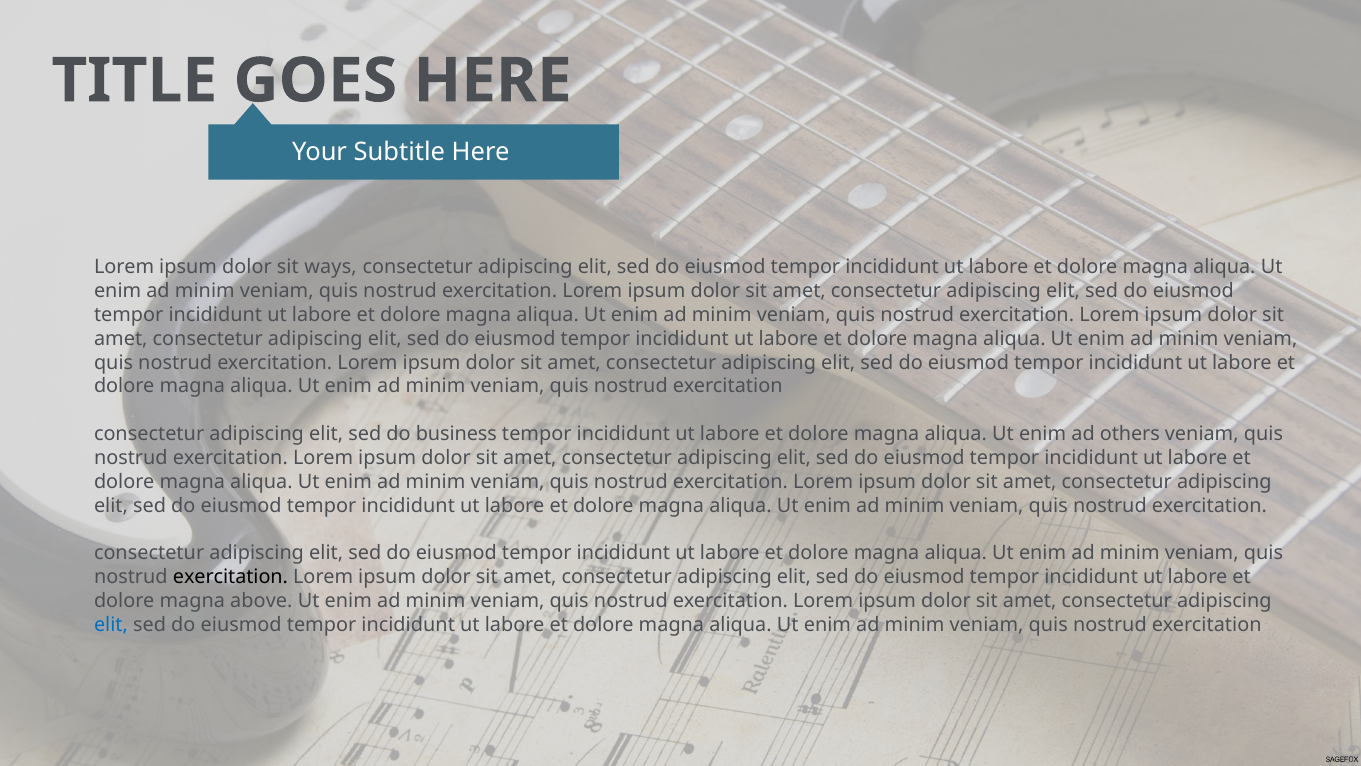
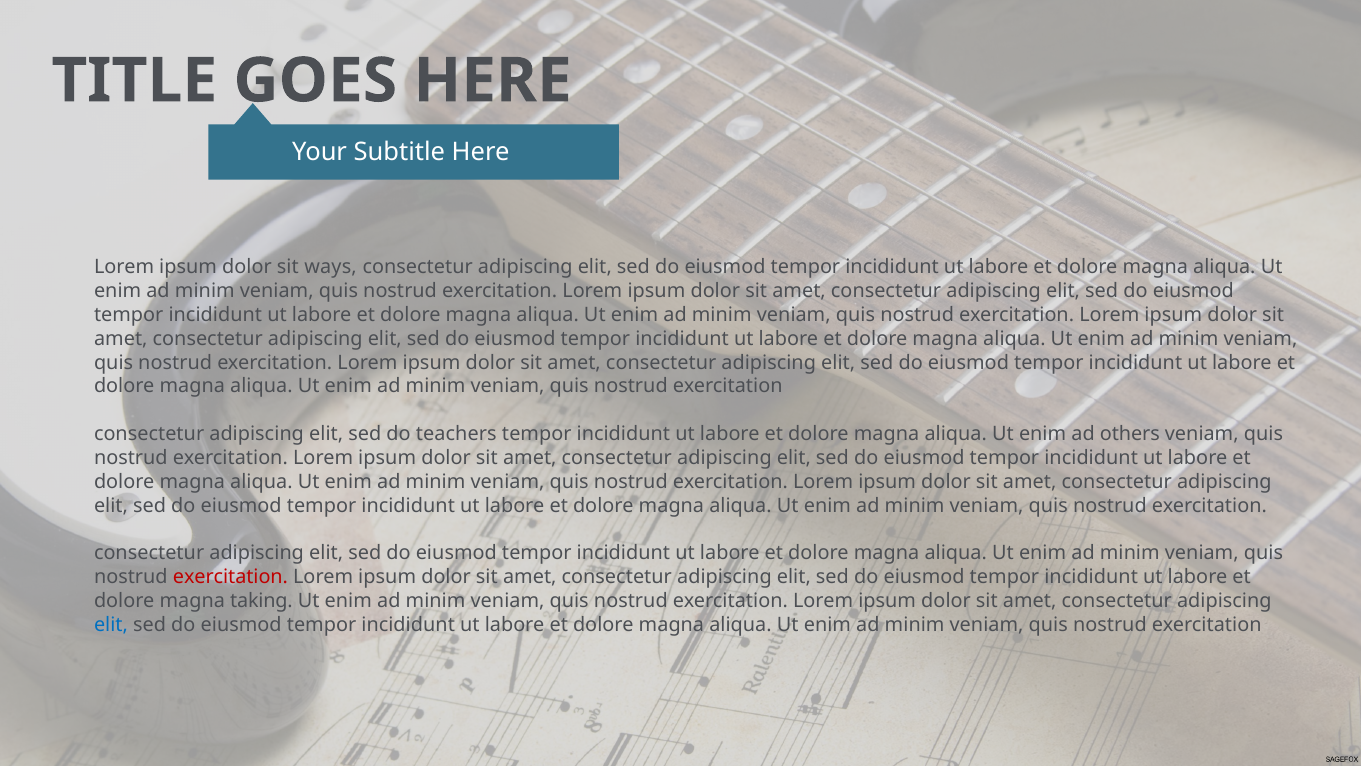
business: business -> teachers (456, 434)
exercitation colour: black -> red (230, 577)
above: above -> taking (261, 601)
